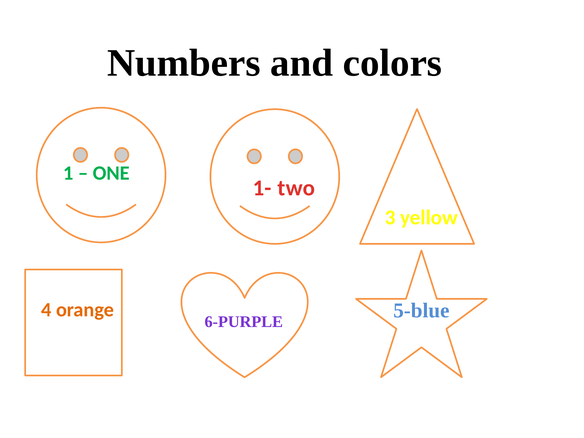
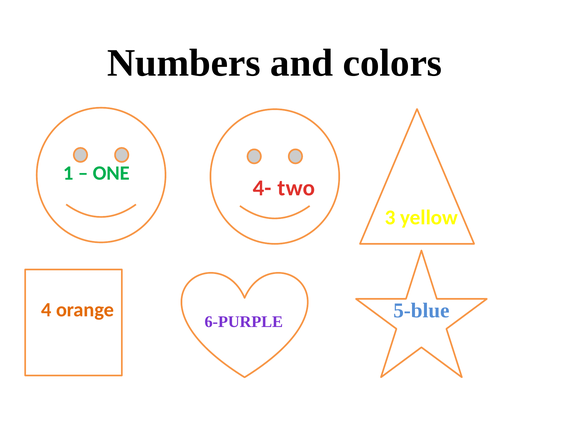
1-: 1- -> 4- (262, 188)
